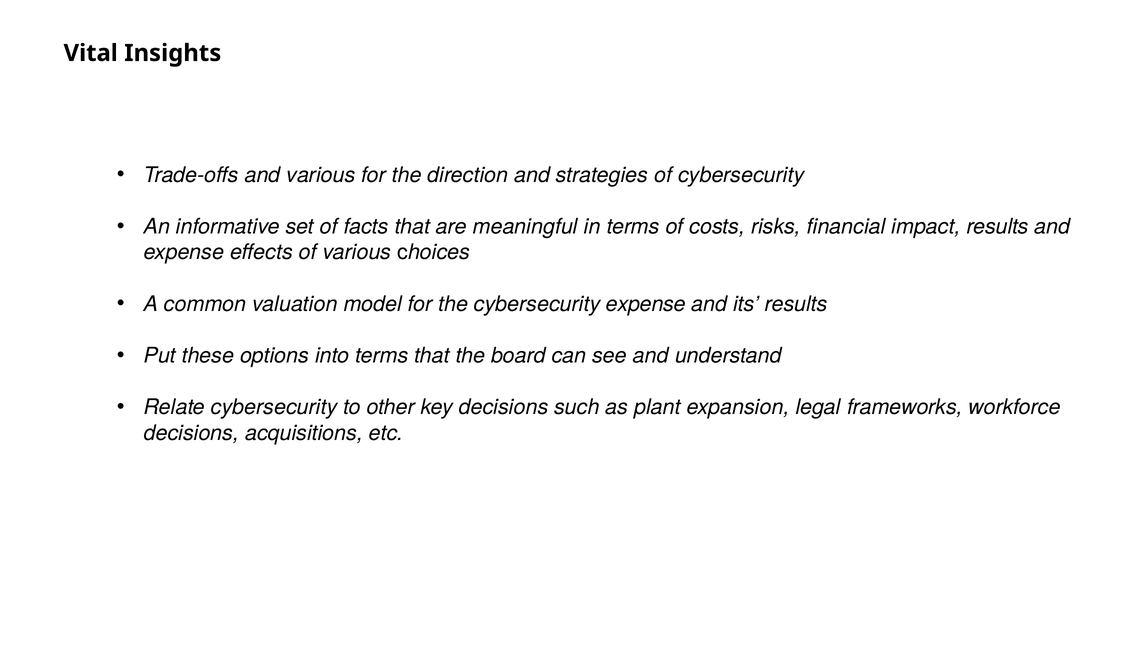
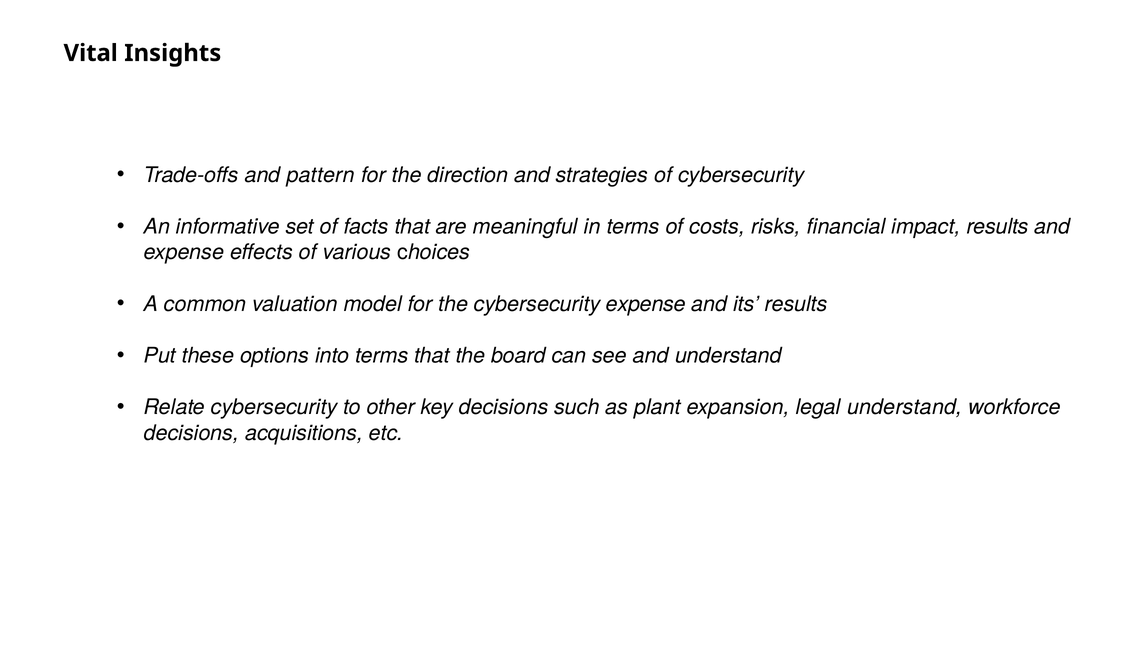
and various: various -> pattern (321, 175)
legal frameworks: frameworks -> understand (905, 407)
